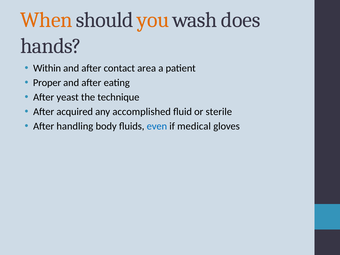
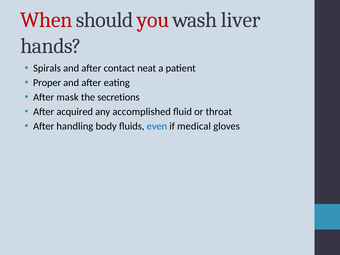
When colour: orange -> red (46, 20)
you colour: orange -> red (153, 20)
does: does -> liver (241, 20)
Within: Within -> Spirals (47, 68)
area: area -> neat (147, 68)
yeast: yeast -> mask (68, 97)
technique: technique -> secretions (118, 97)
sterile: sterile -> throat (219, 112)
